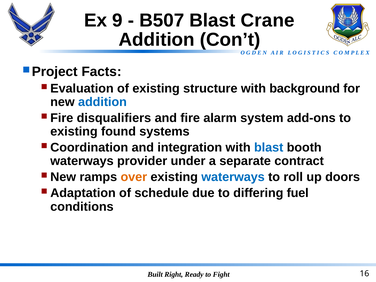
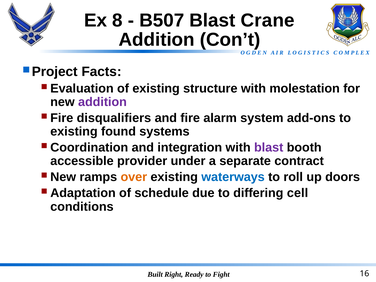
9: 9 -> 8 (117, 20)
background: background -> molestation (305, 88)
addition colour: blue -> purple (102, 102)
blast colour: blue -> purple (269, 147)
waterways: waterways -> accessible (82, 161)
fuel: fuel -> cell (298, 193)
